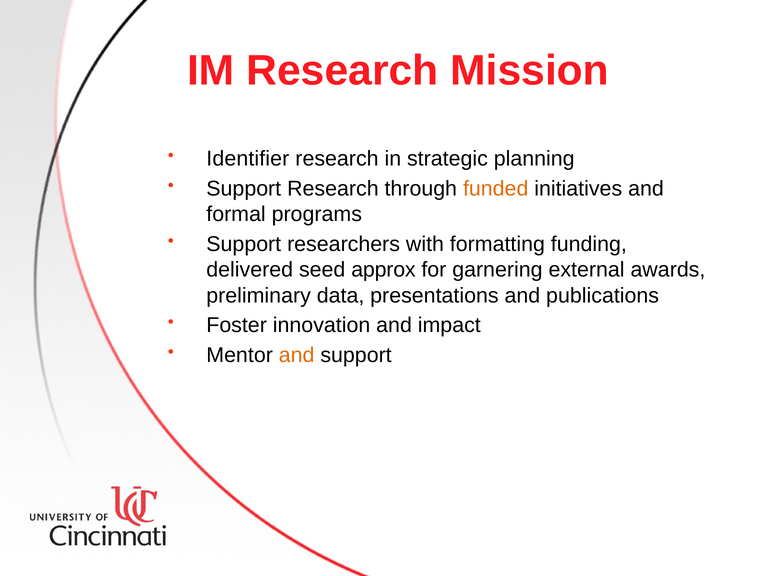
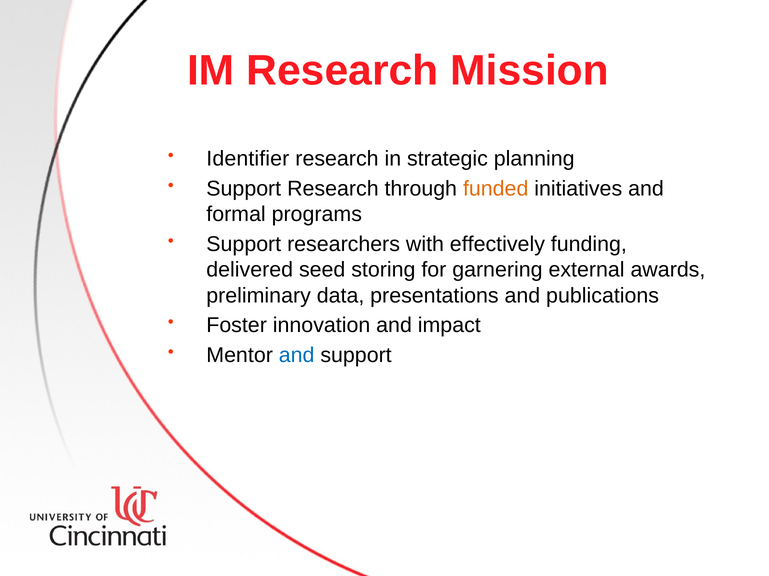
formatting: formatting -> effectively (497, 245)
approx: approx -> storing (383, 270)
and colour: orange -> blue (297, 356)
